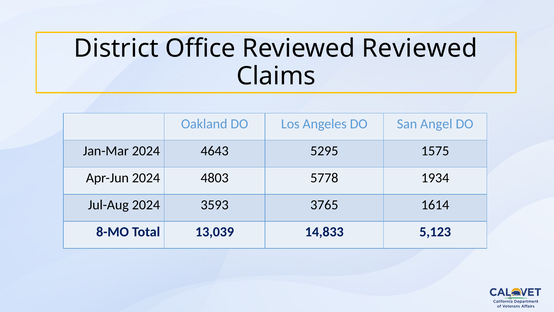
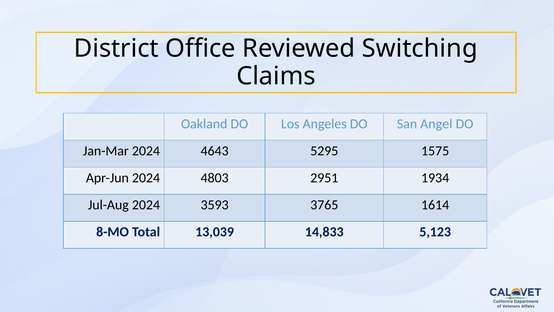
Reviewed Reviewed: Reviewed -> Switching (420, 48)
5778: 5778 -> 2951 (324, 178)
